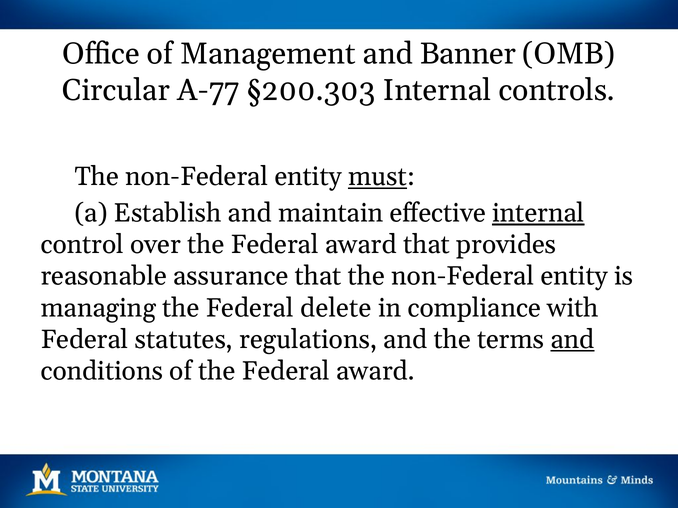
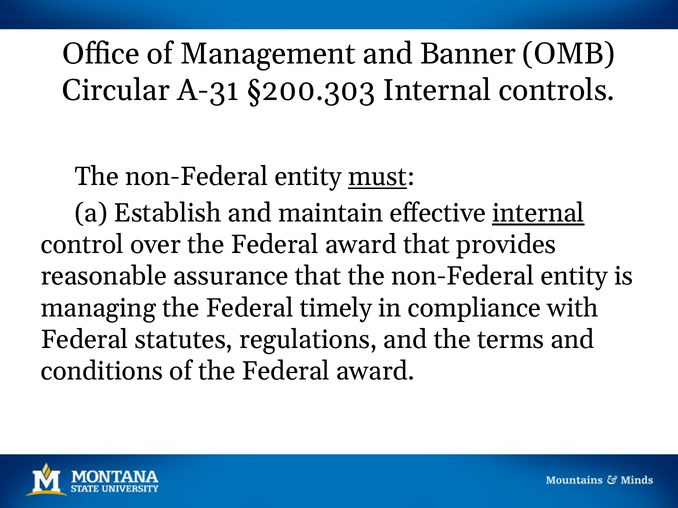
A-77: A-77 -> A-31 (208, 90)
delete: delete -> timely (336, 308)
and underline: present -> none (573, 340)
